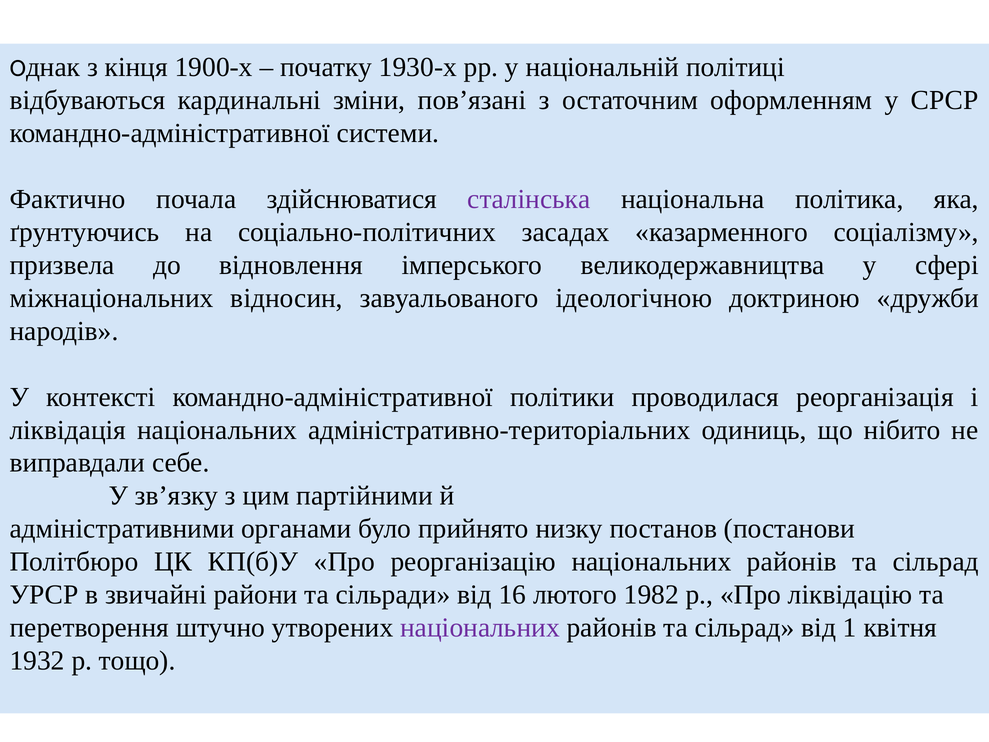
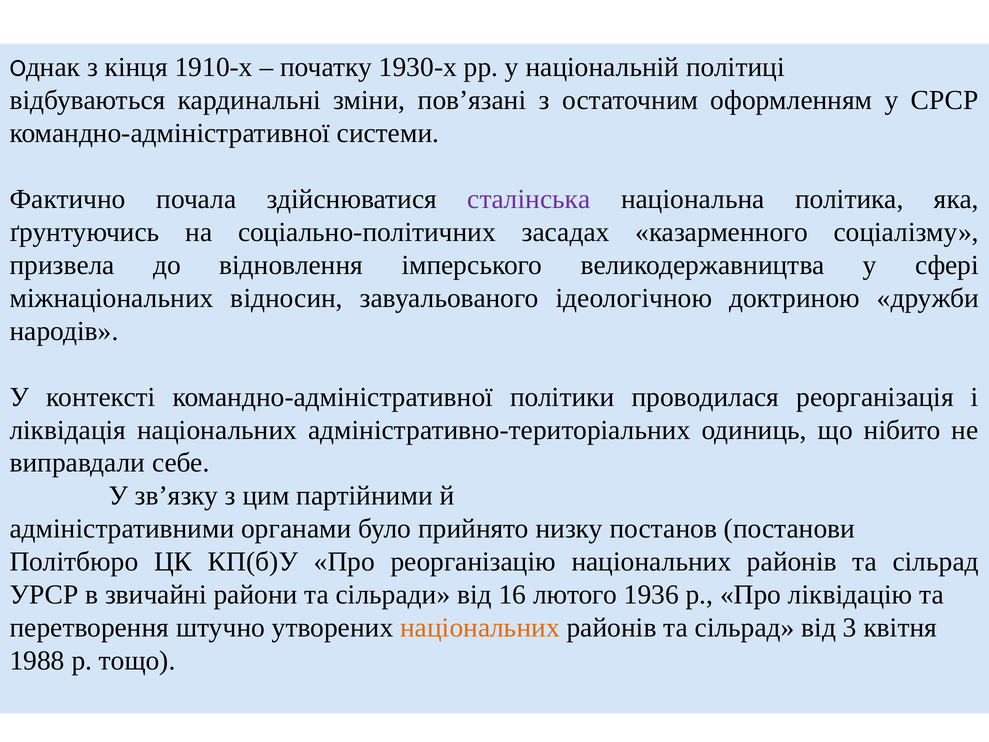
1900-х: 1900-х -> 1910-х (214, 67)
1982: 1982 -> 1936 (651, 595)
національних colour: purple -> orange (480, 628)
1: 1 -> 3 (850, 628)
1932: 1932 -> 1988 (37, 661)
